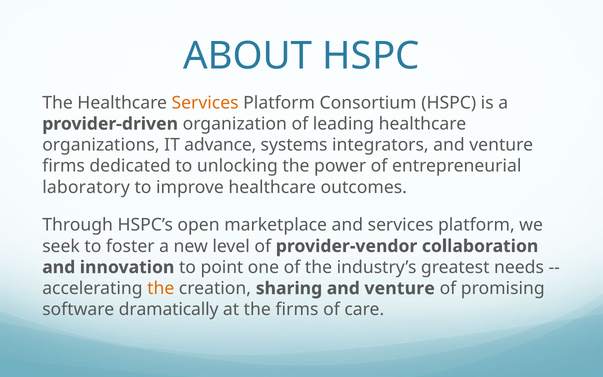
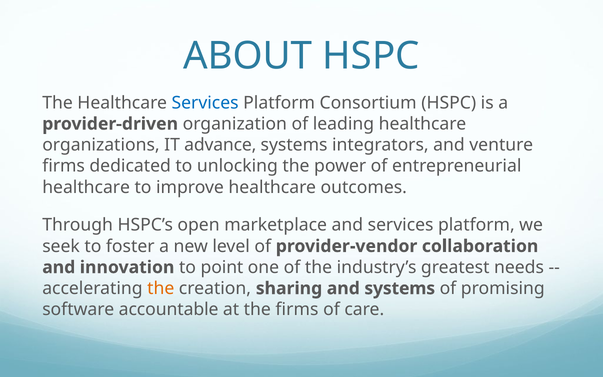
Services colour: orange -> blue (205, 103)
laboratory: laboratory -> healthcare (86, 187)
sharing and venture: venture -> systems (400, 288)
dramatically: dramatically -> accountable (169, 309)
